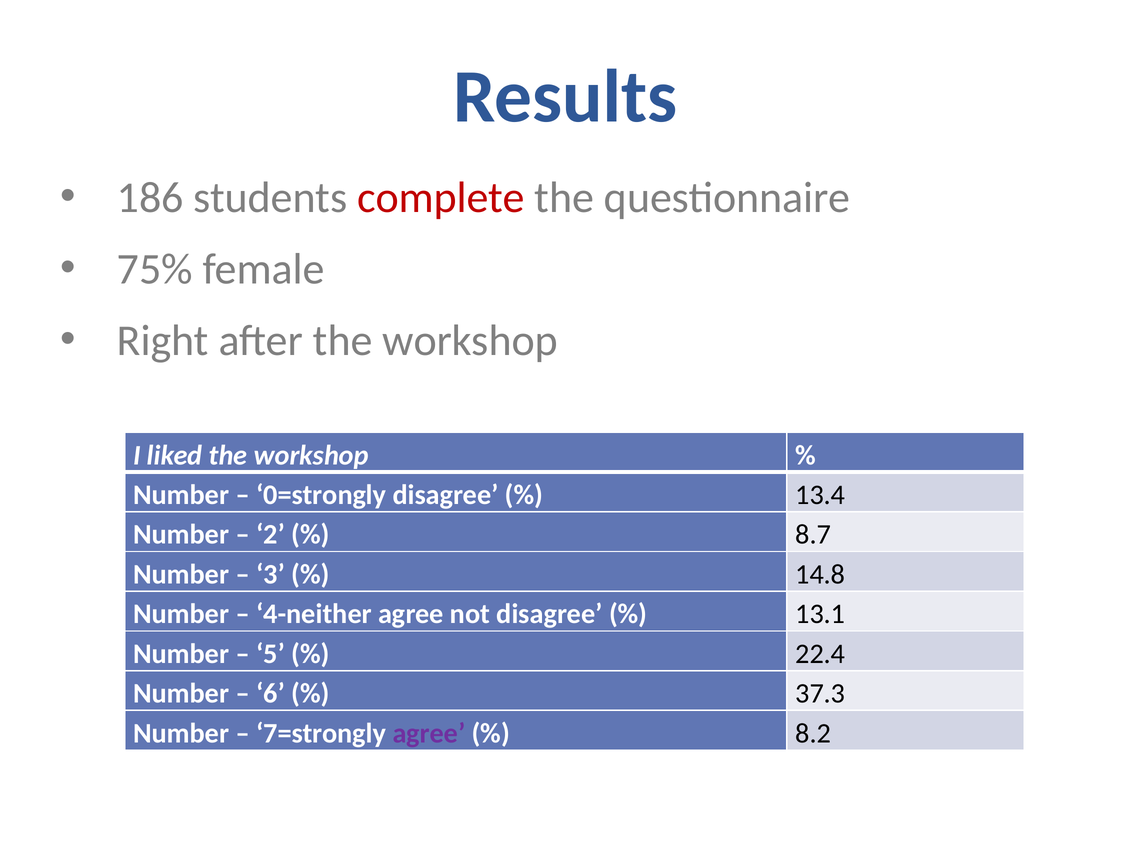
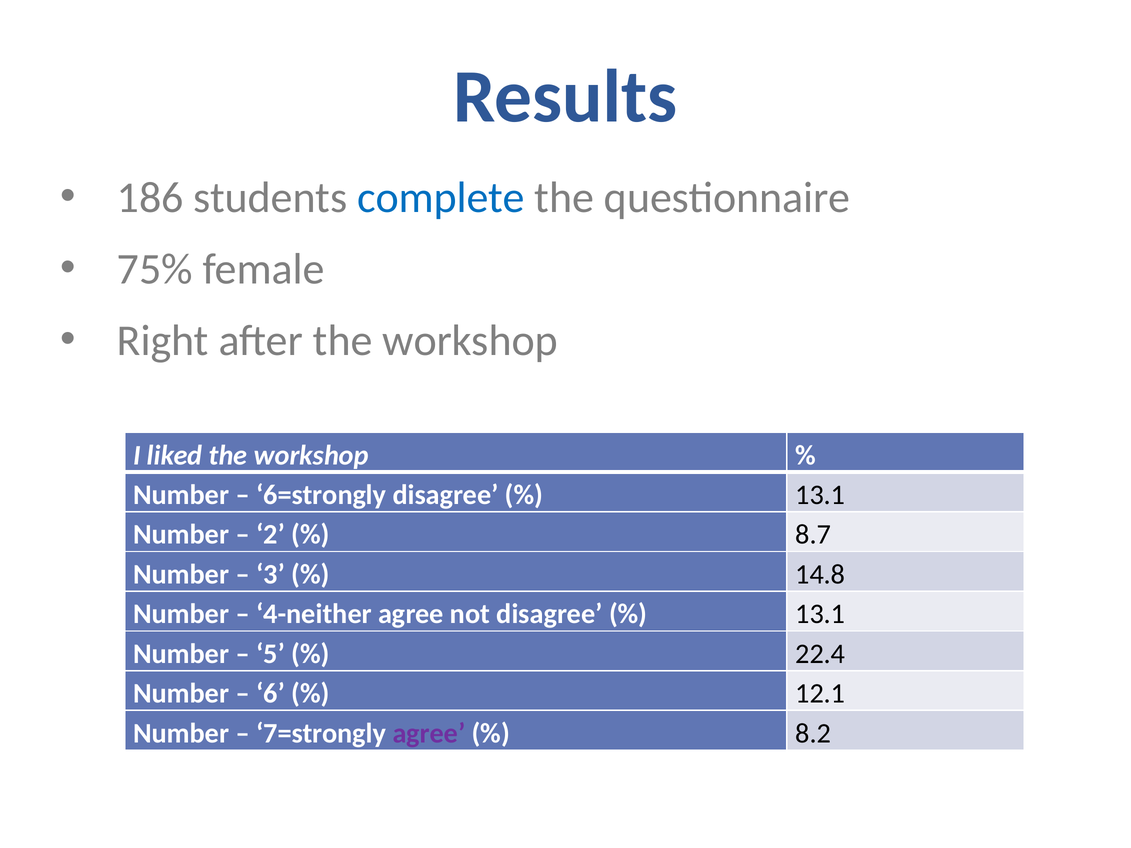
complete colour: red -> blue (441, 198)
0=strongly: 0=strongly -> 6=strongly (321, 495)
13.4: 13.4 -> 13.1 (820, 495)
37.3: 37.3 -> 12.1 (820, 694)
